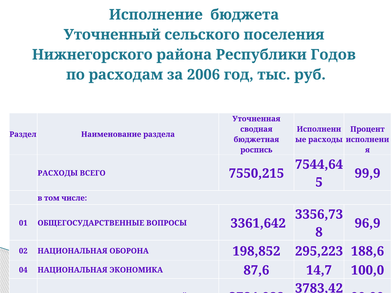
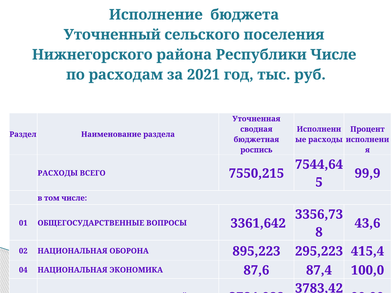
Республики Годов: Годов -> Числе (333, 55)
2006: 2006 -> 2021 (203, 75)
96,9: 96,9 -> 43,6 (367, 223)
198,852: 198,852 -> 895,223 (256, 251)
188,6: 188,6 -> 415,4 (368, 251)
14,7: 14,7 -> 87,4 (319, 270)
